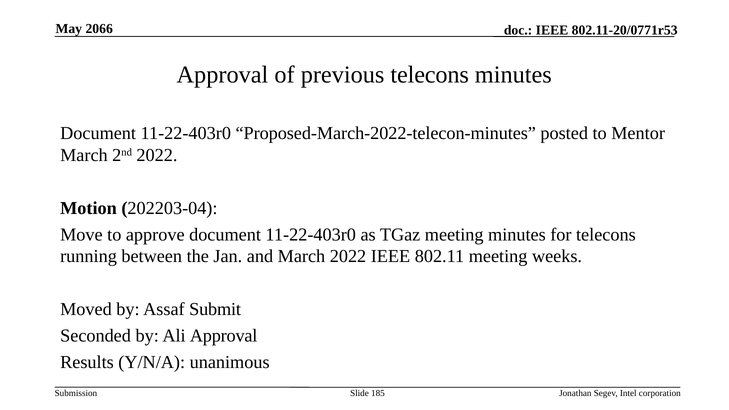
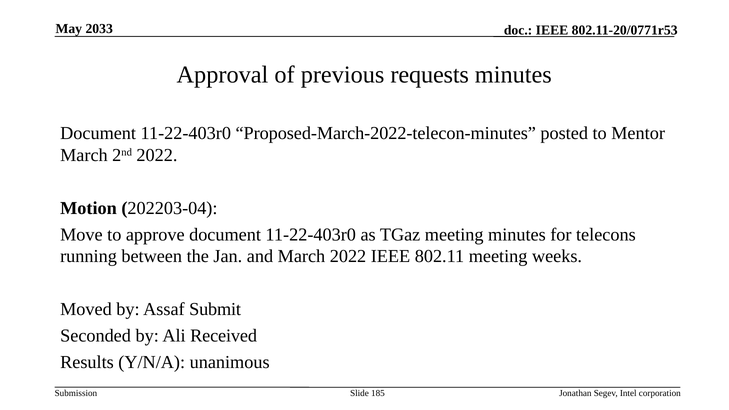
2066: 2066 -> 2033 (99, 29)
previous telecons: telecons -> requests (430, 75)
Ali Approval: Approval -> Received (224, 336)
